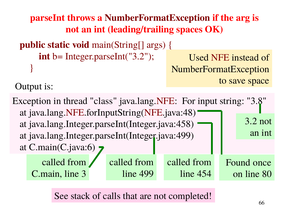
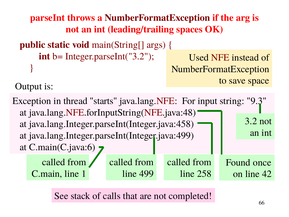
class: class -> starts (104, 101)
3.8: 3.8 -> 9.3 (257, 101)
454: 454 -> 258 (204, 174)
3: 3 -> 1 (84, 174)
80: 80 -> 42 (267, 174)
